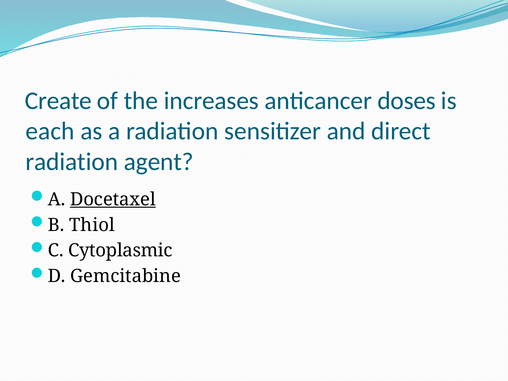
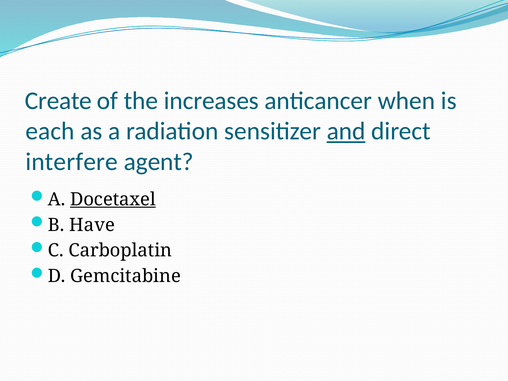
doses: doses -> when (406, 101)
and underline: none -> present (346, 131)
radiation: radiation -> interfere (72, 162)
Thiol: Thiol -> Have (92, 225)
Cytoplasmic: Cytoplasmic -> Carboplatin (120, 251)
